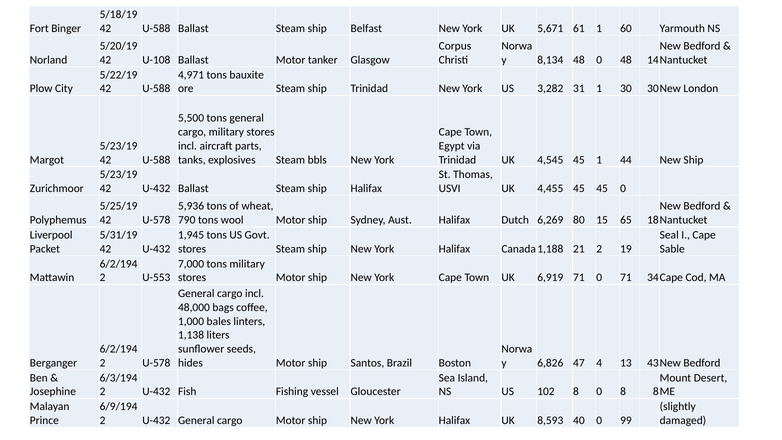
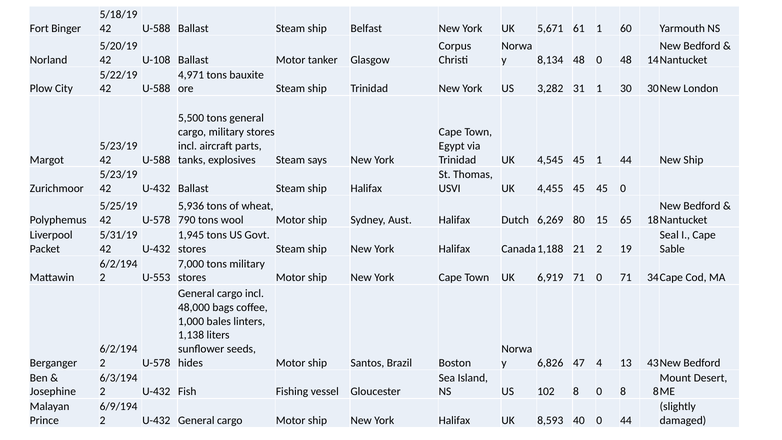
bbls: bbls -> says (317, 160)
0 99: 99 -> 44 (626, 420)
